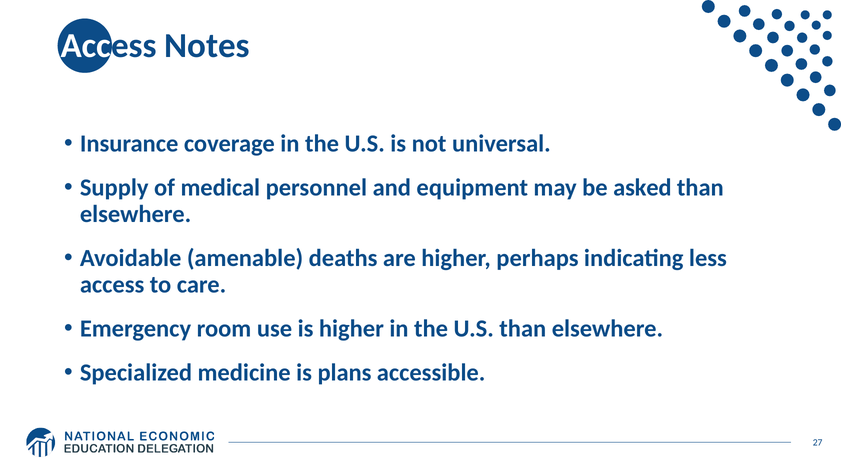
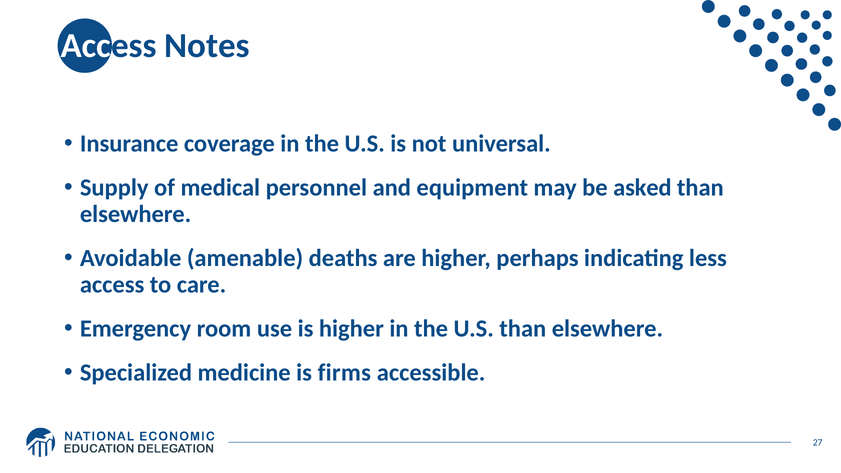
plans: plans -> firms (344, 373)
